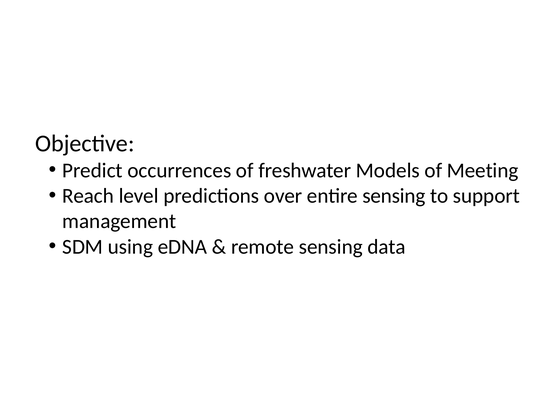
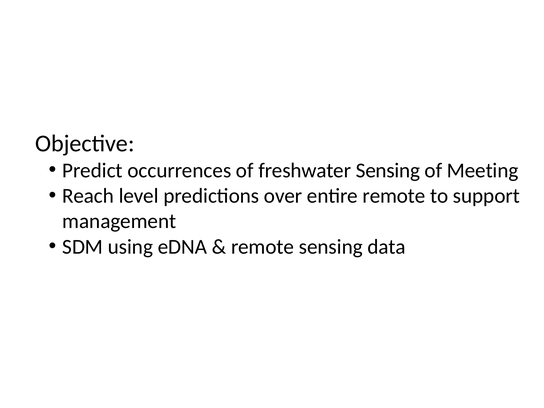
freshwater Models: Models -> Sensing (388, 171)
entire sensing: sensing -> remote (394, 196)
